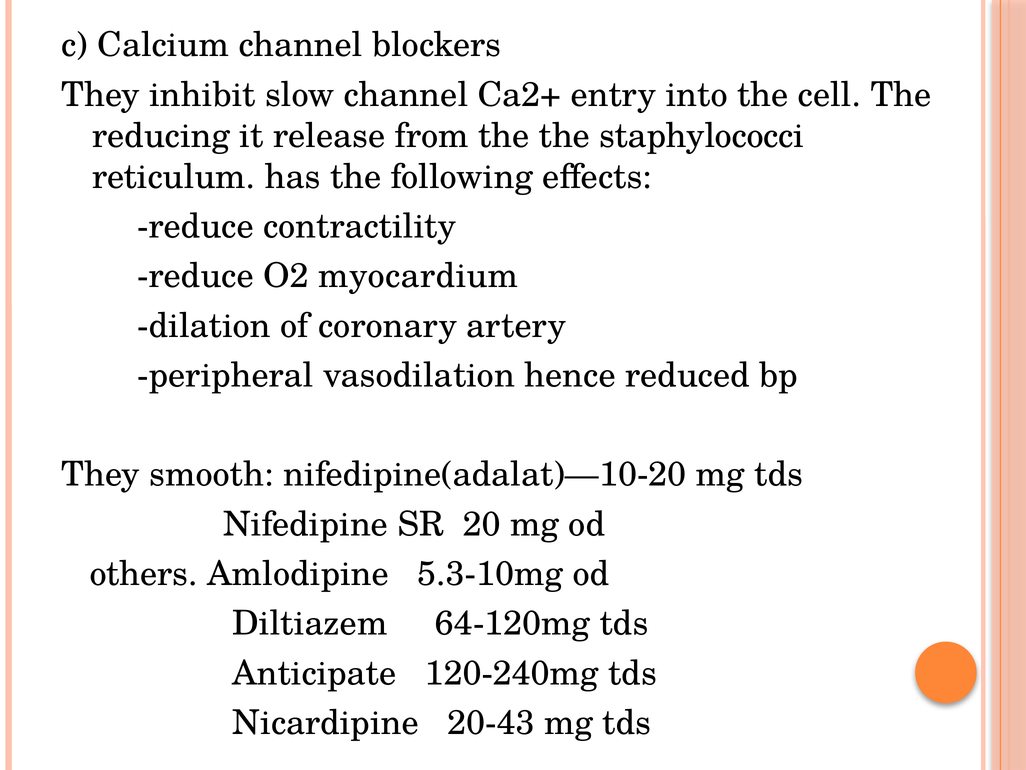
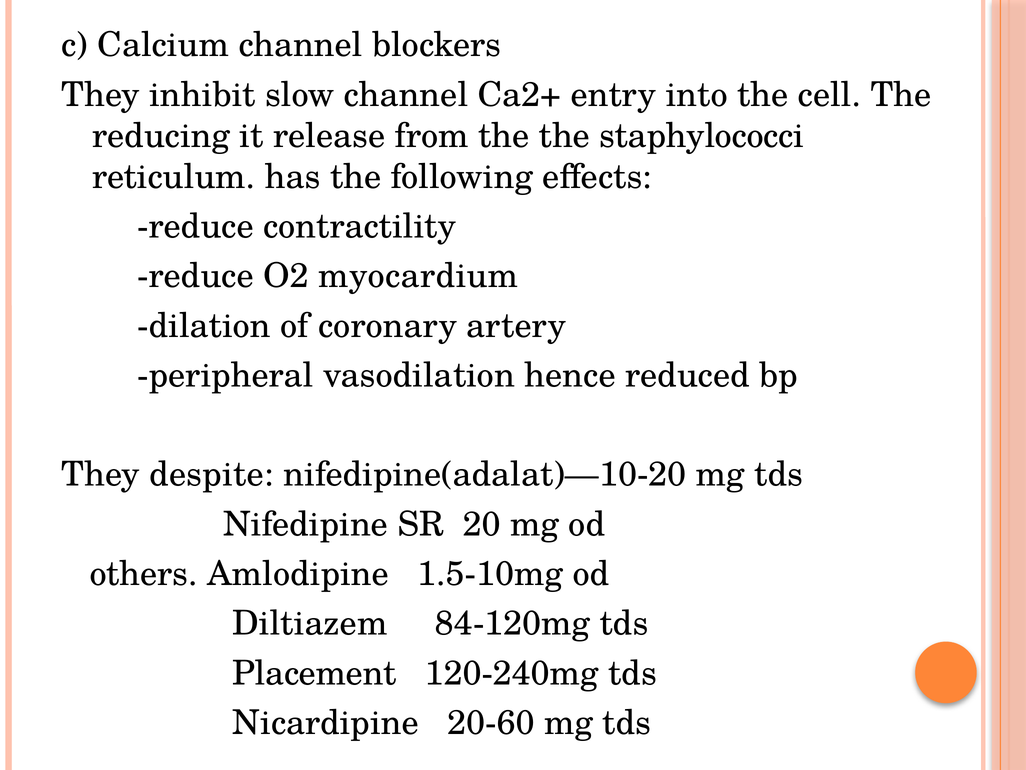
smooth: smooth -> despite (211, 474)
5.3-10mg: 5.3-10mg -> 1.5-10mg (490, 574)
64-120mg: 64-120mg -> 84-120mg (513, 623)
Anticipate: Anticipate -> Placement (314, 673)
20-43: 20-43 -> 20-60 (491, 722)
